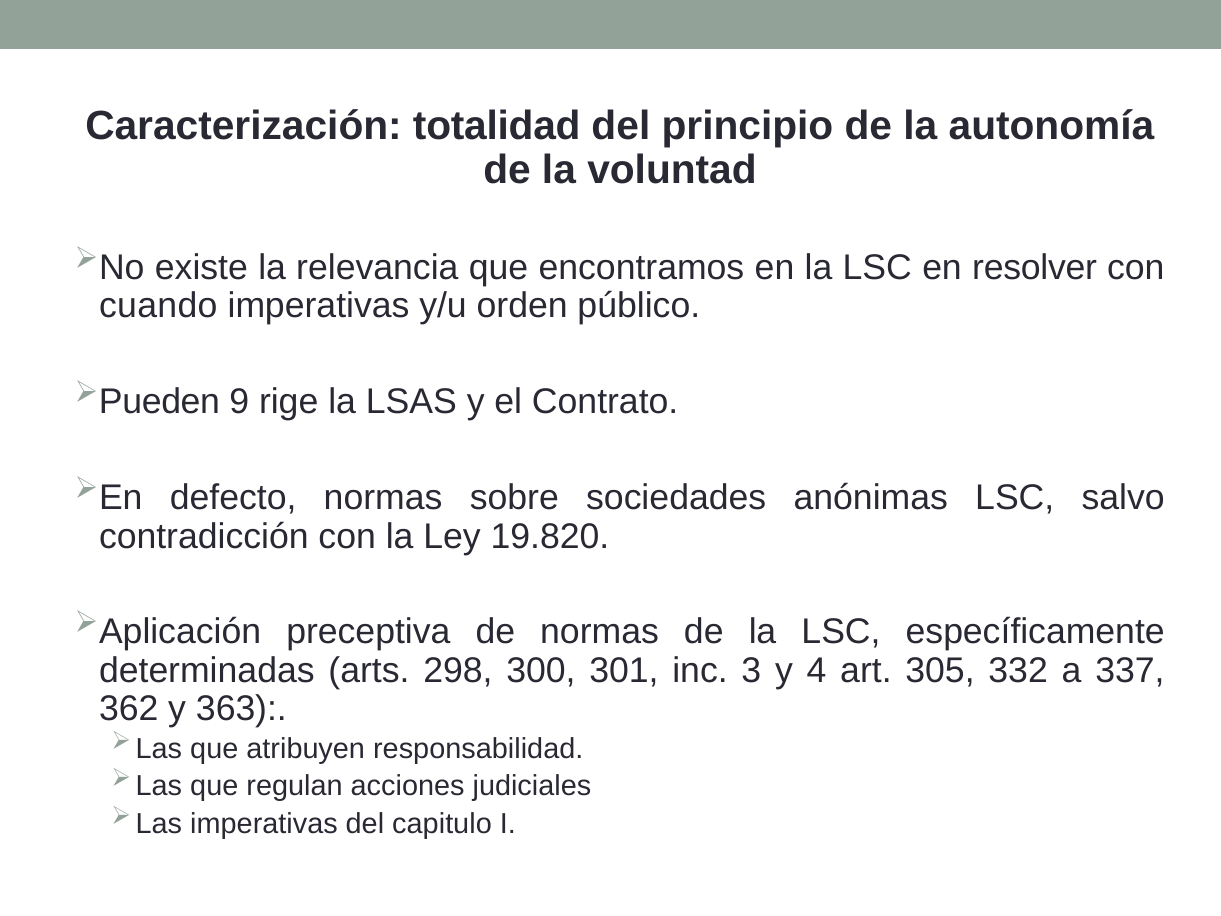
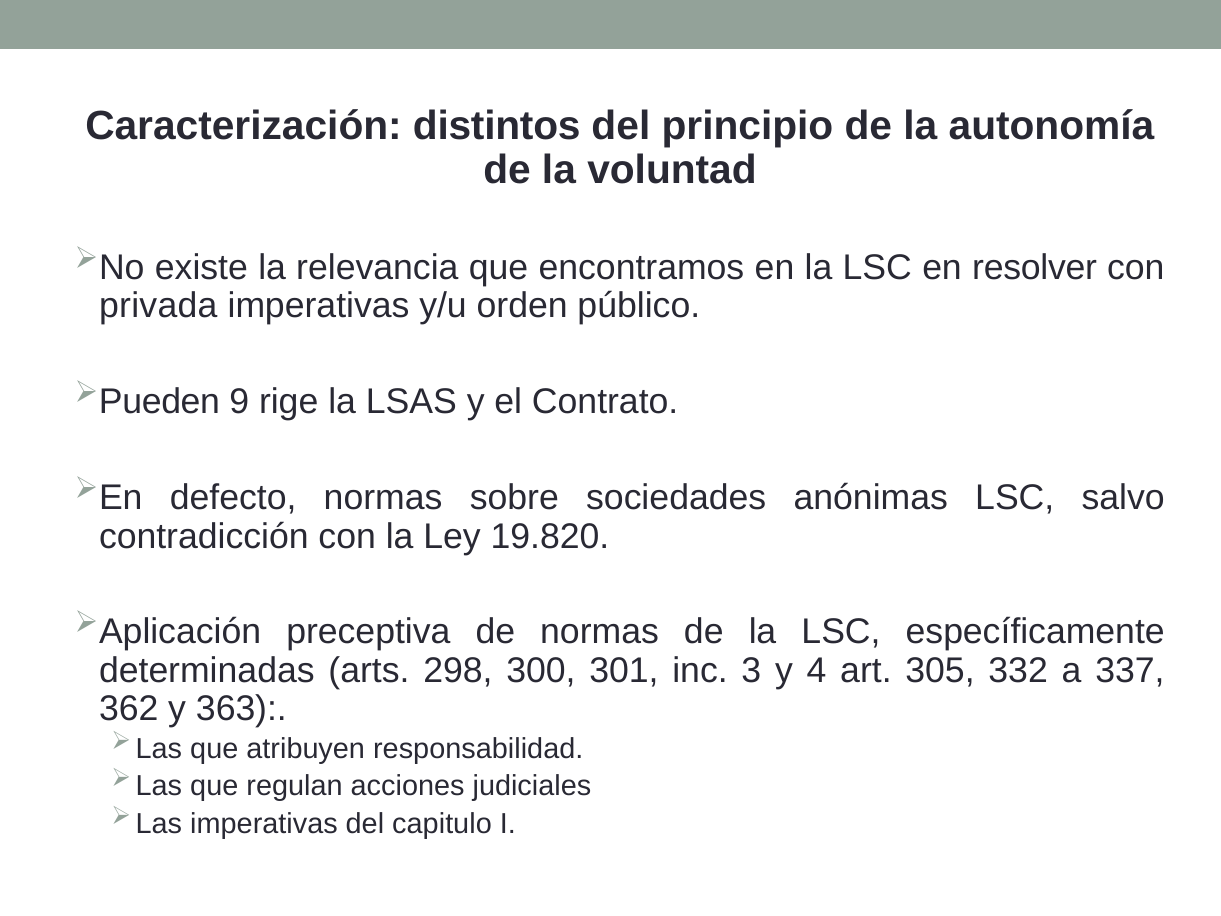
totalidad: totalidad -> distintos (497, 126)
cuando: cuando -> privada (158, 306)
